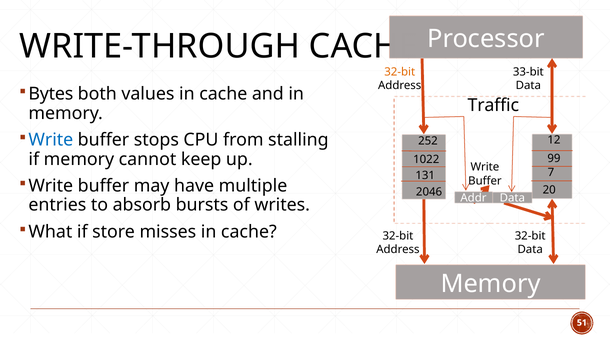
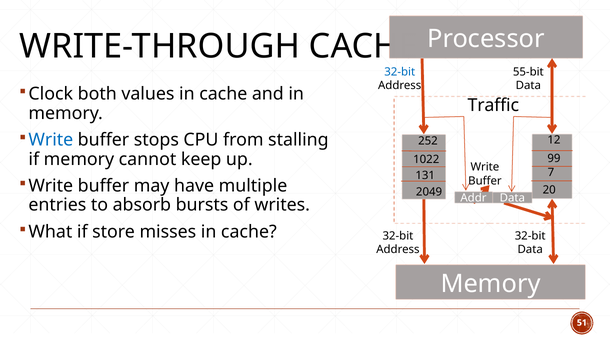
32-bit colour: orange -> blue (400, 72)
33-bit: 33-bit -> 55-bit (528, 72)
Bytes: Bytes -> Clock (51, 94)
2046: 2046 -> 2049 (429, 192)
